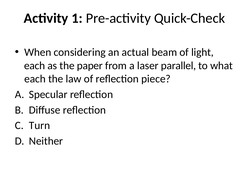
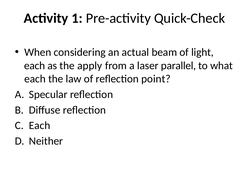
paper: paper -> apply (90, 66)
piece: piece -> point (156, 79)
Turn: Turn -> Each (40, 125)
